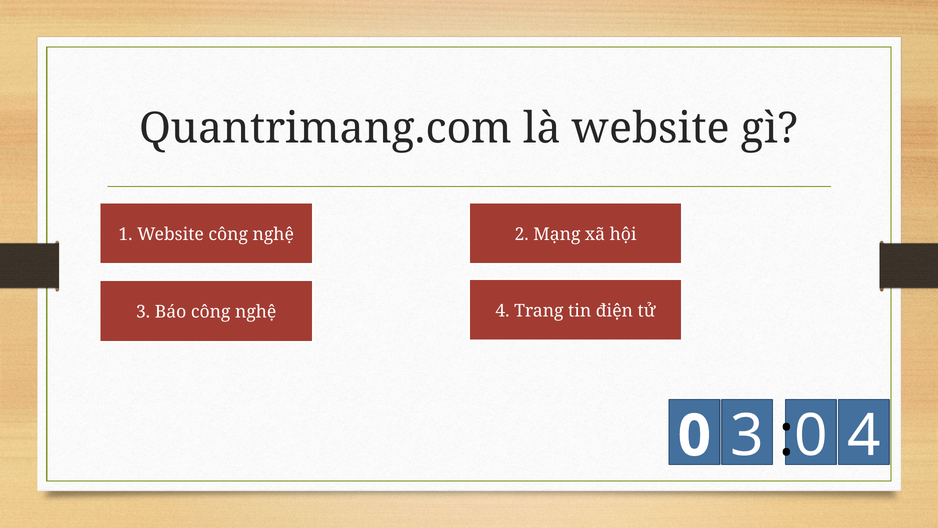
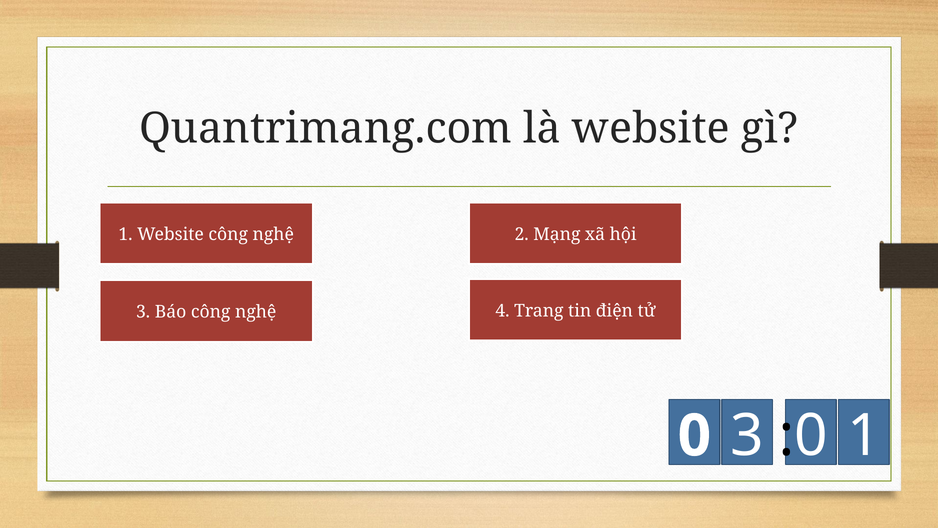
3 4: 4 -> 1 (864, 436)
